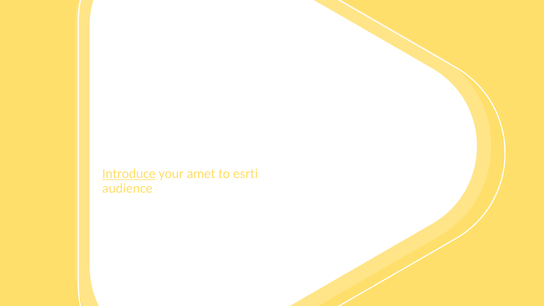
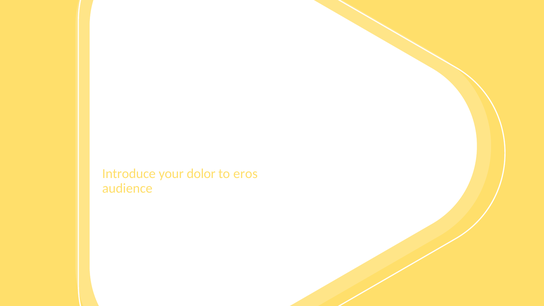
Introduce underline: present -> none (129, 174)
amet: amet -> dolor (201, 174)
esrti: esrti -> eros (246, 174)
